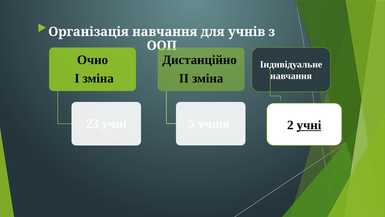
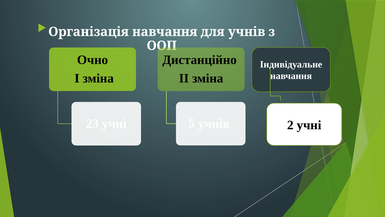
учні underline: present -> none (309, 125)
